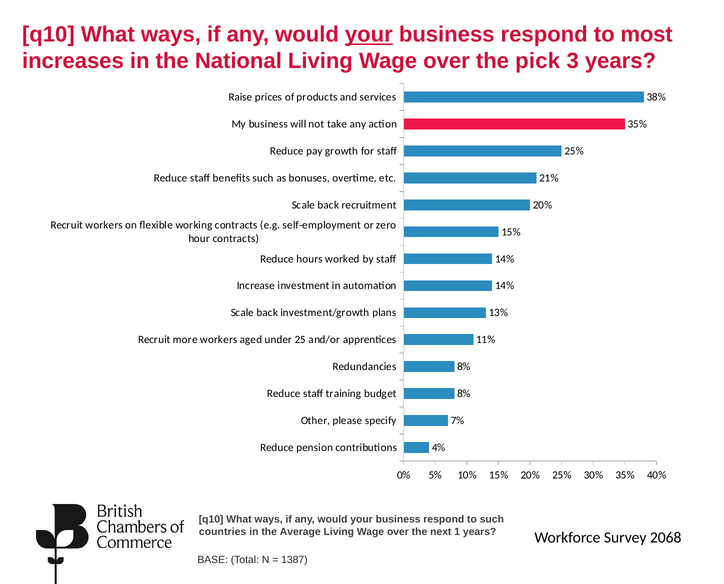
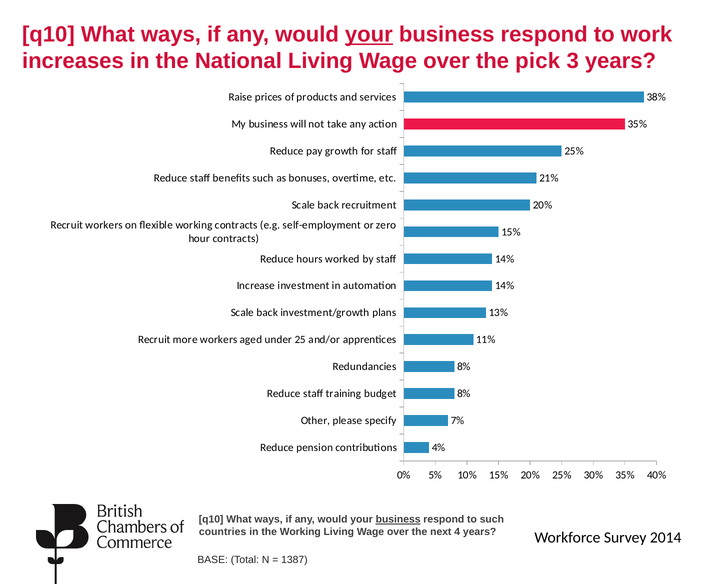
most: most -> work (646, 35)
business underline: none -> present (398, 520)
the Average: Average -> Working (300, 532)
1: 1 -> 4 (457, 532)
2068: 2068 -> 2014 (666, 538)
